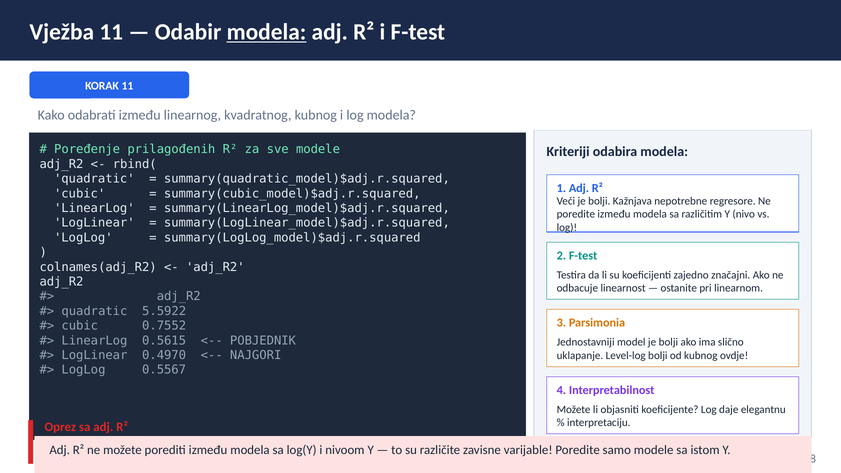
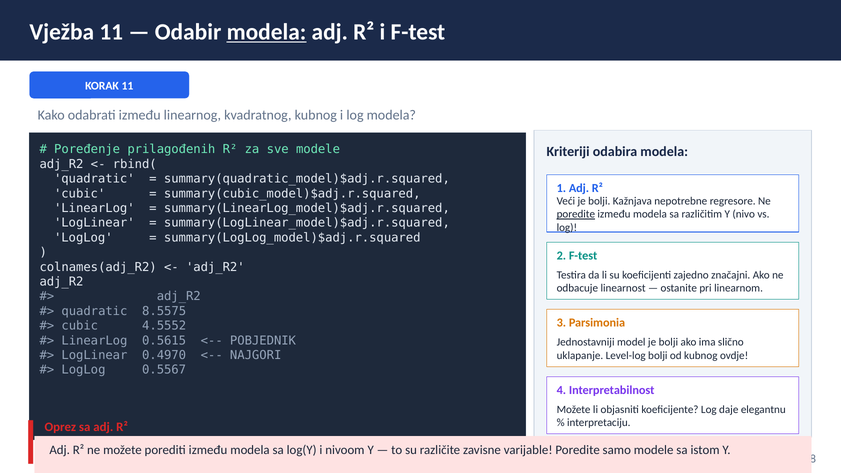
poredite underline: none -> present (576, 214)
5.5922: 5.5922 -> 8.5575 (164, 311)
0.7552: 0.7552 -> 4.5552 (164, 326)
